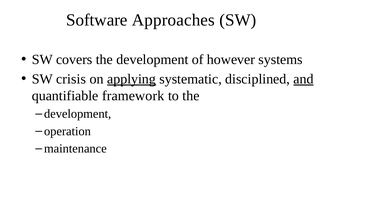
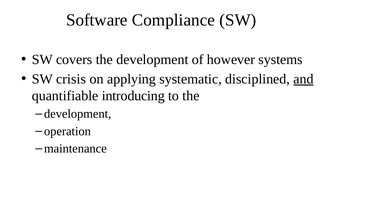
Approaches: Approaches -> Compliance (173, 20)
applying underline: present -> none (132, 79)
framework: framework -> introducing (133, 96)
